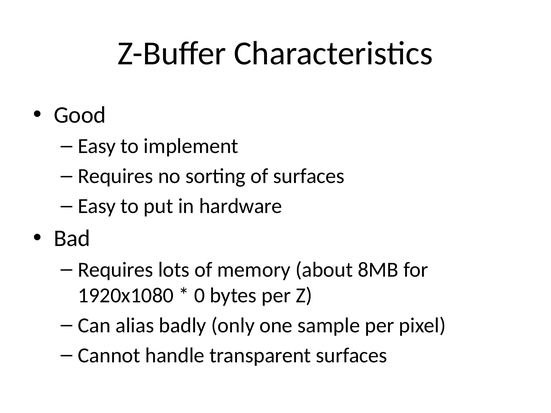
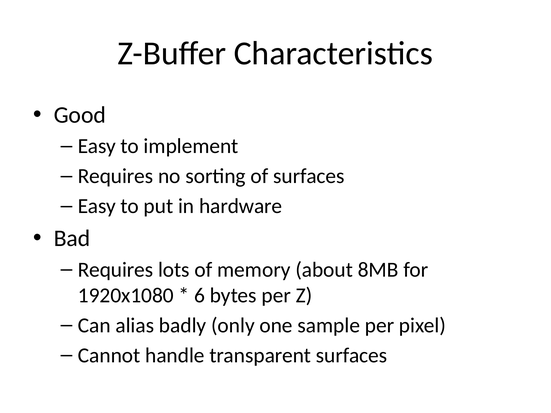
0: 0 -> 6 (200, 295)
